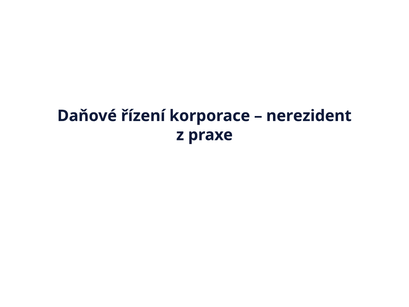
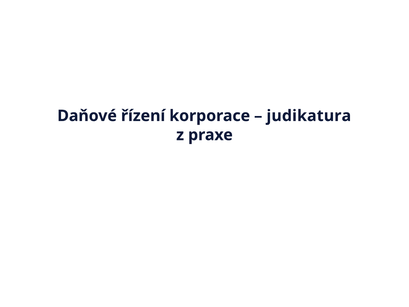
nerezident: nerezident -> judikatura (309, 116)
